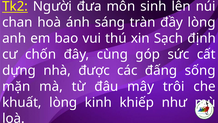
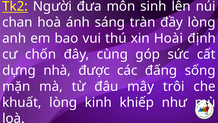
Sạch: Sạch -> Hoài (168, 38)
